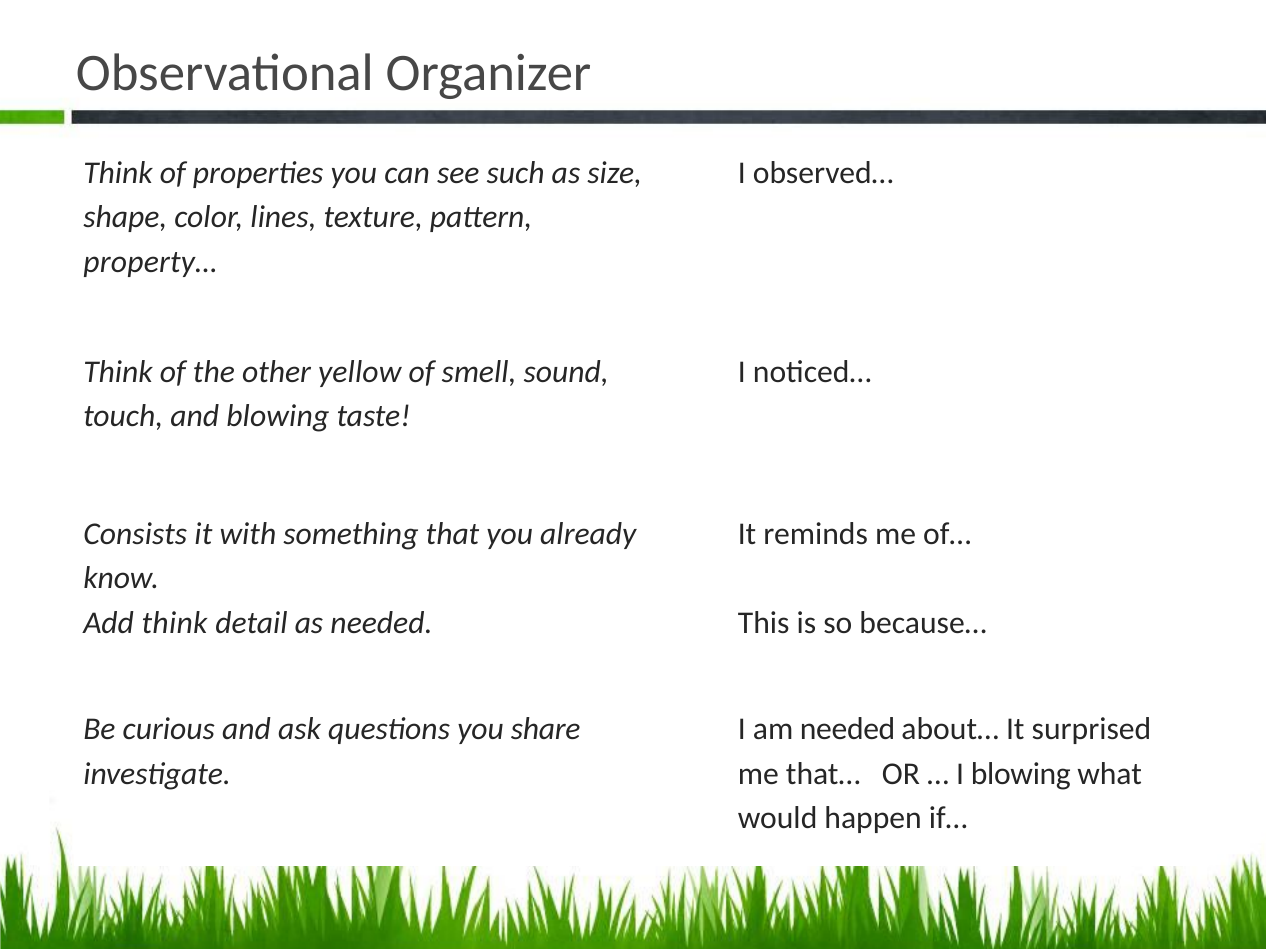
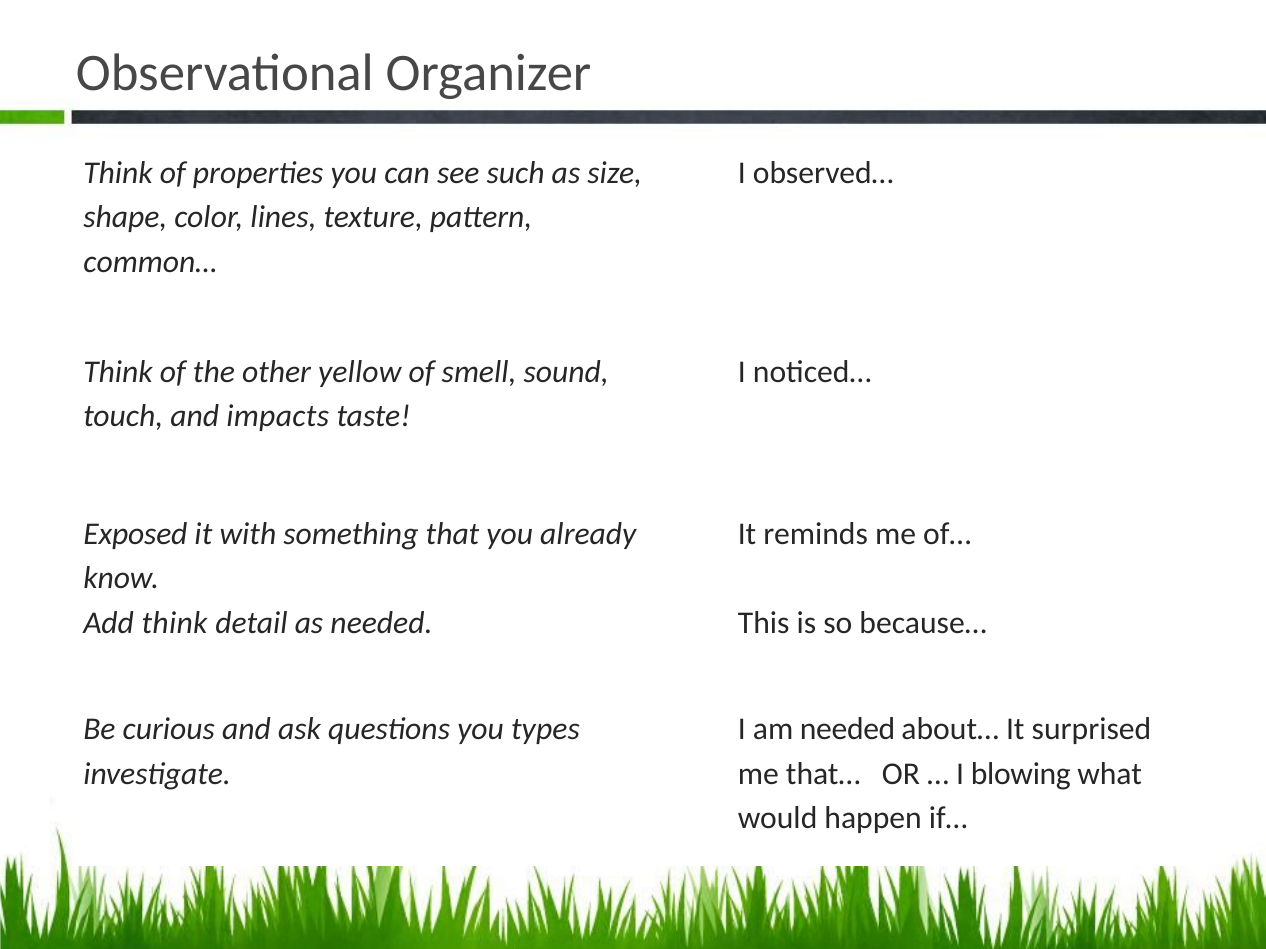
property…: property… -> common… (150, 262)
and blowing: blowing -> impacts (278, 417)
Consists: Consists -> Exposed (135, 534)
share: share -> types (545, 730)
